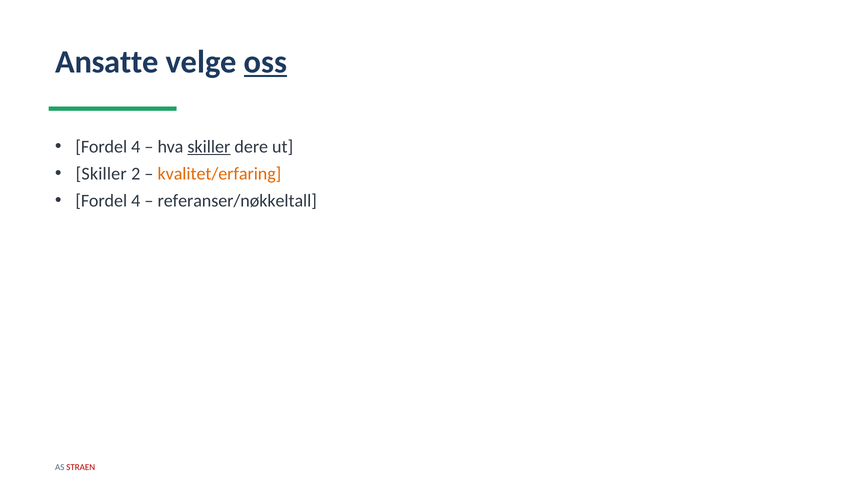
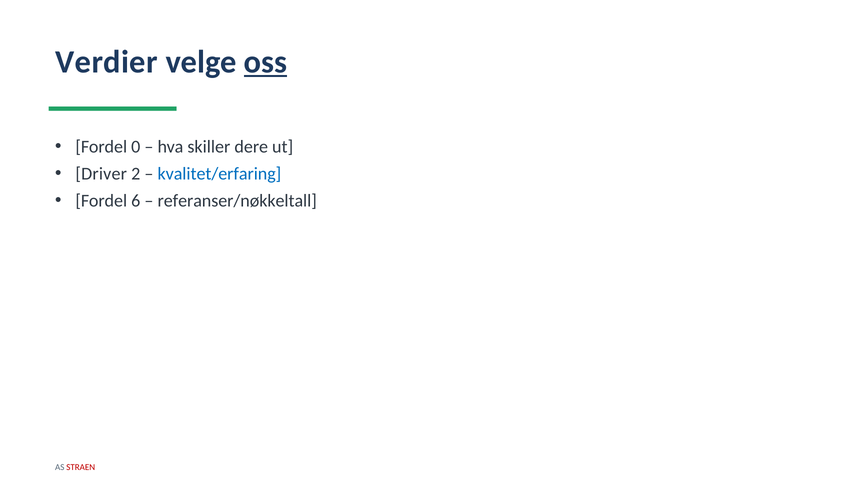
Ansatte: Ansatte -> Verdier (107, 62)
4: 4 -> 0 (136, 147)
skiller underline: present -> none (209, 147)
Skiller: Skiller -> Driver (101, 174)
kvalitet/erfaring colour: orange -> blue (219, 174)
4: 4 -> 6 (136, 201)
